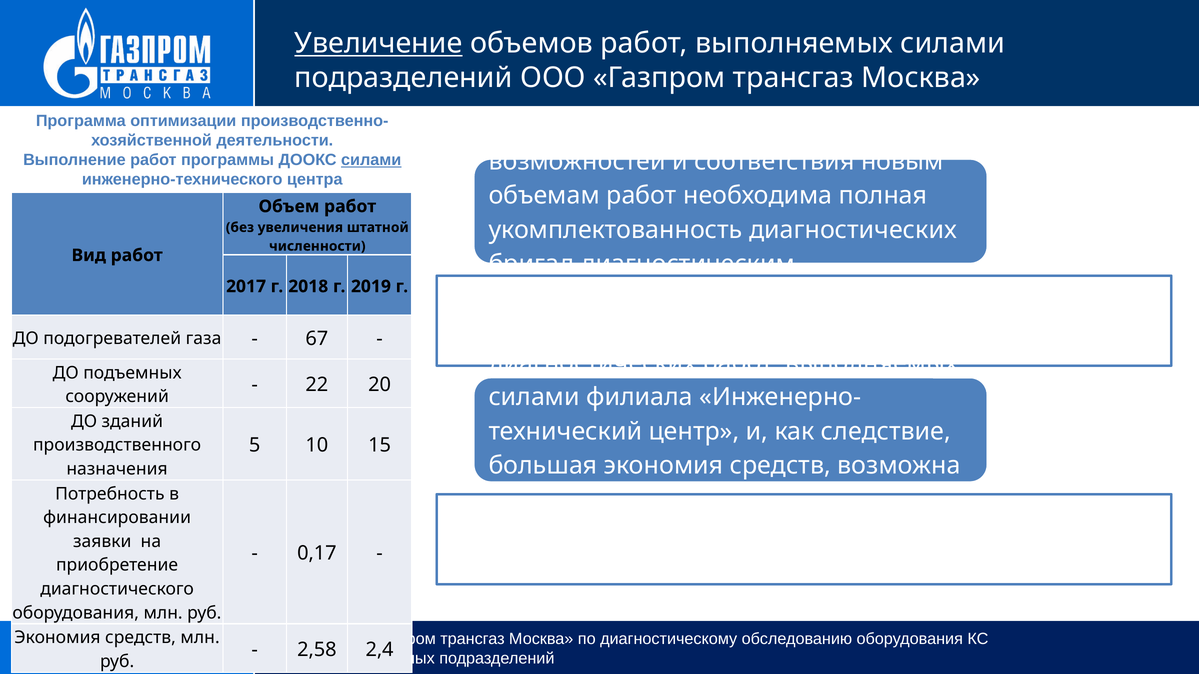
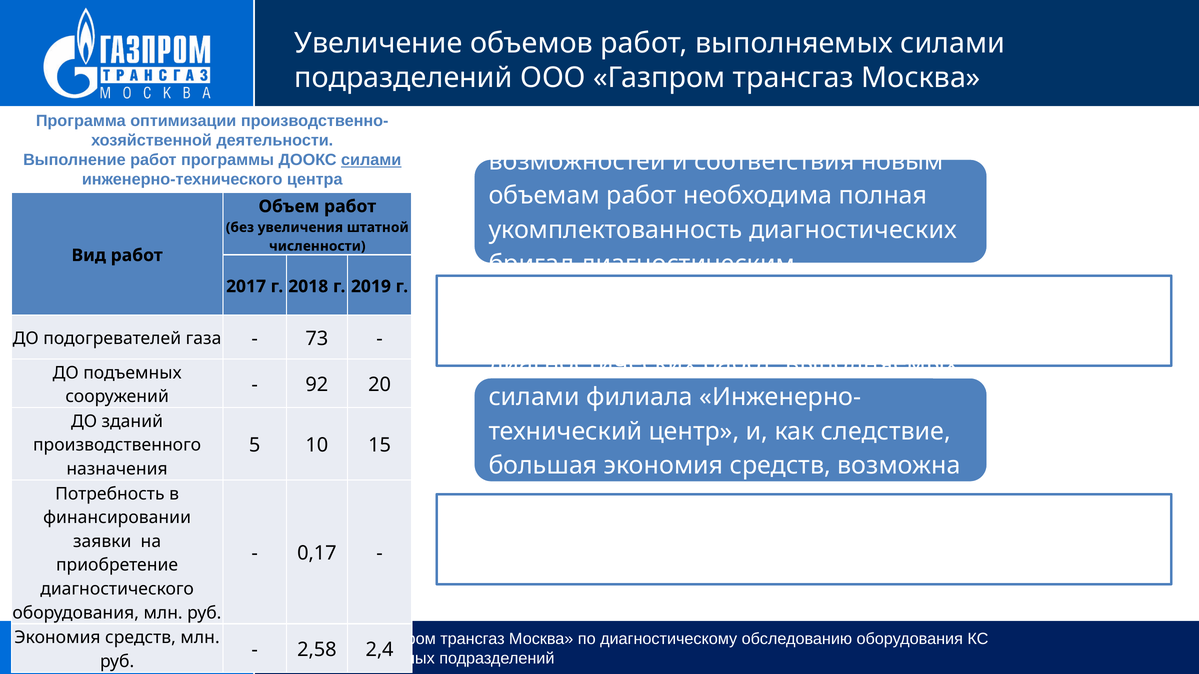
Увеличение underline: present -> none (379, 43)
67: 67 -> 73 (317, 339)
22: 22 -> 92 (317, 385)
